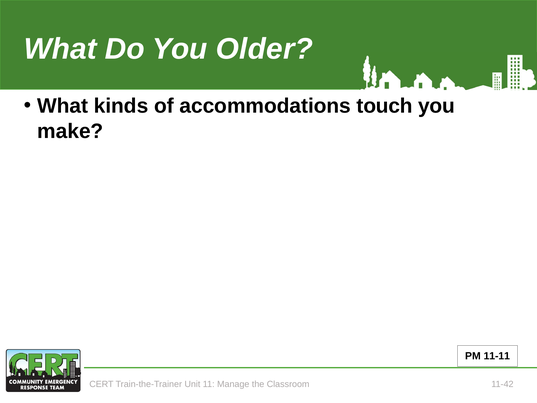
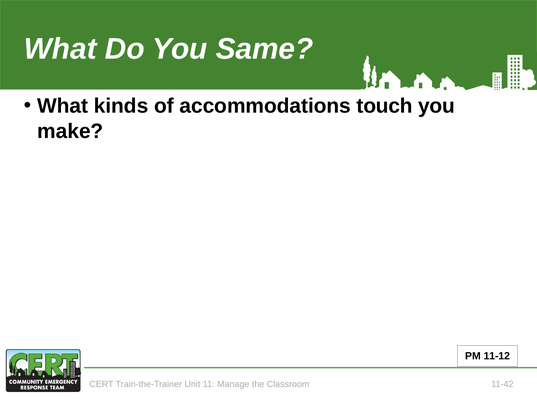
Older: Older -> Same (265, 49)
11-11: 11-11 -> 11-12 (497, 356)
